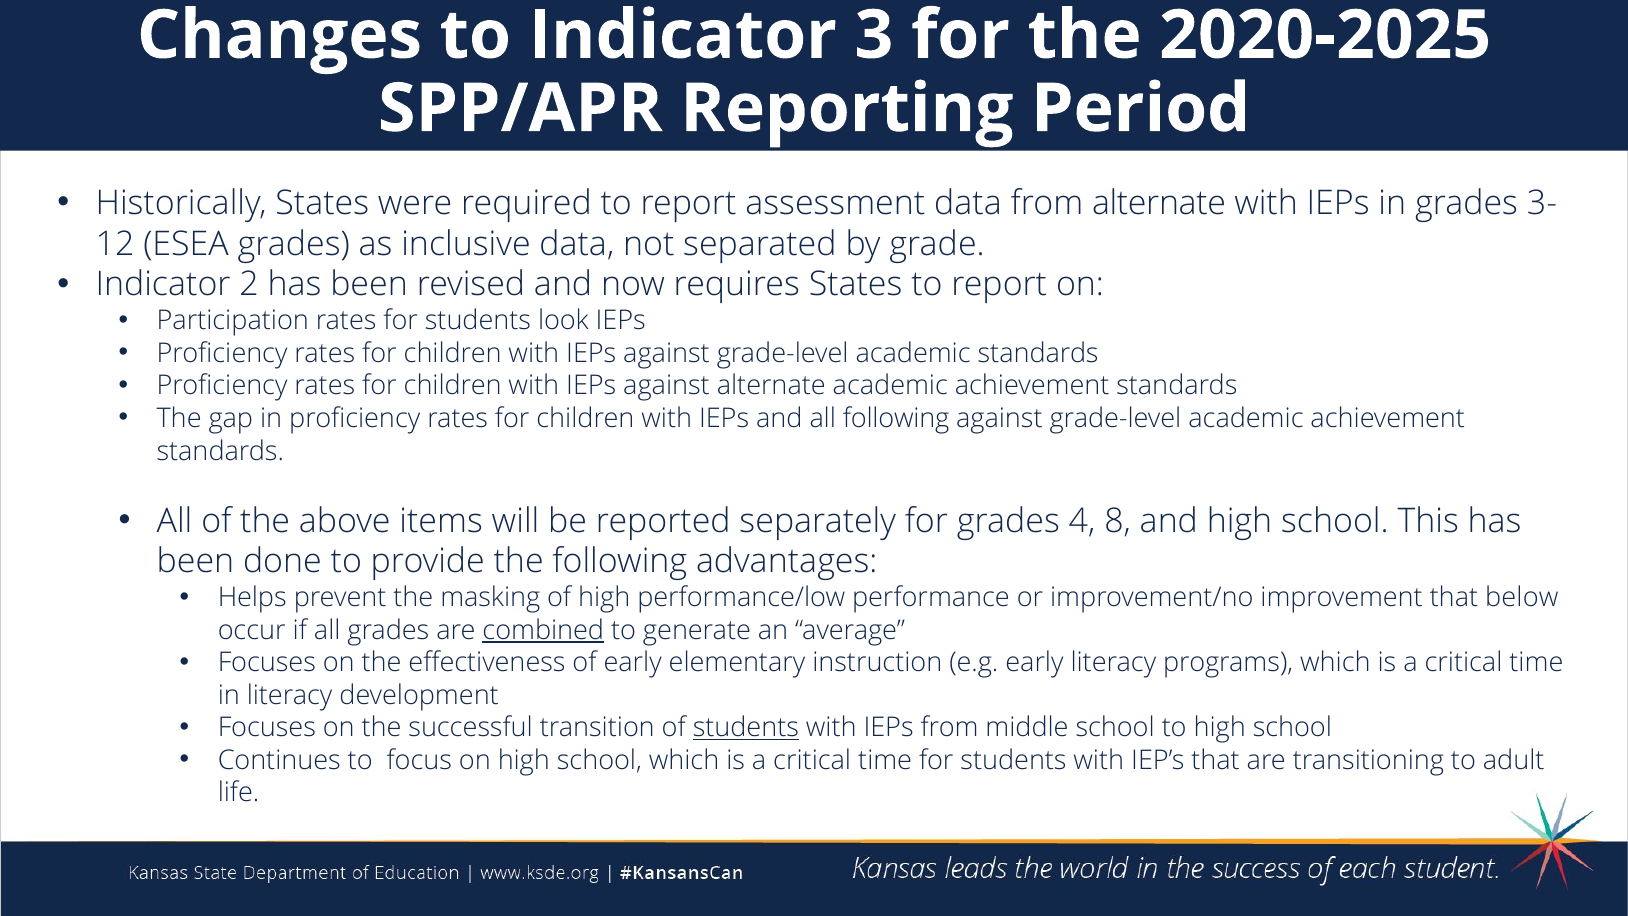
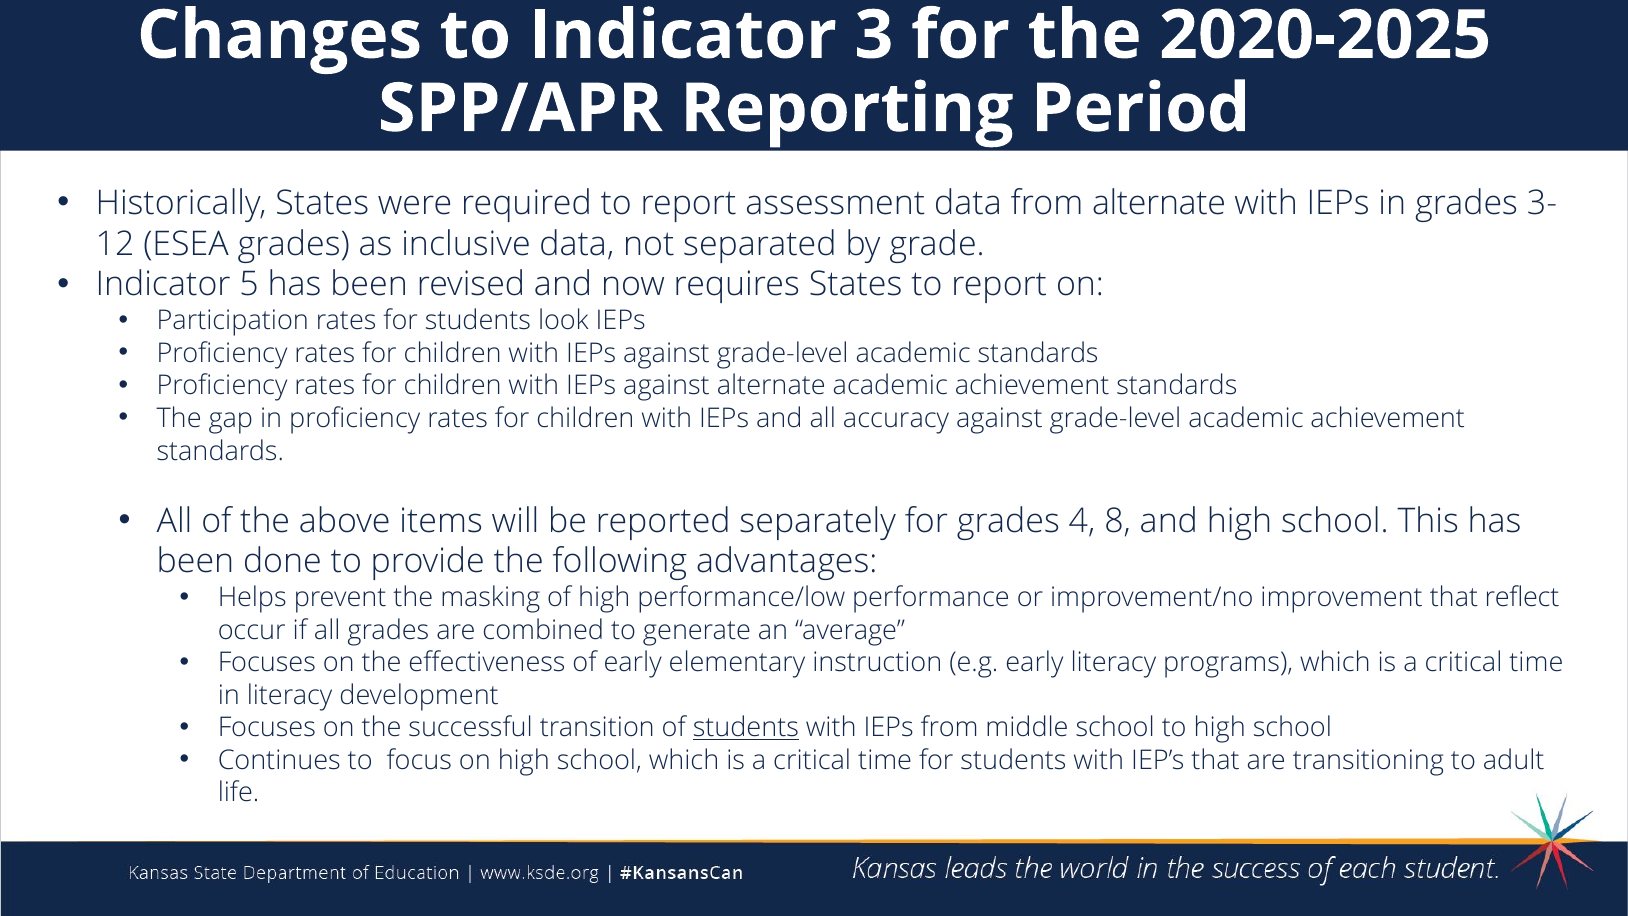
2: 2 -> 5 (249, 285)
all following: following -> accuracy (896, 418)
below: below -> reflect (1522, 598)
combined underline: present -> none (543, 630)
